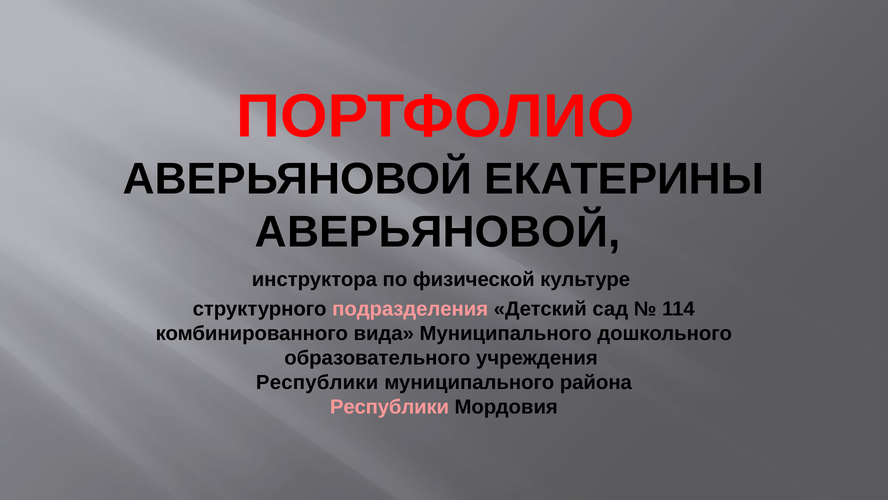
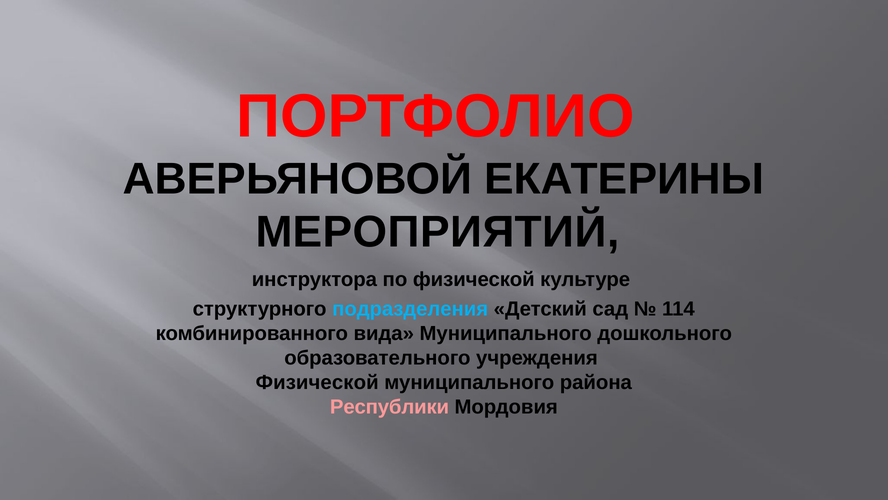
АВЕРЬЯНОВОЙ: АВЕРЬЯНОВОЙ -> МЕРОПРИЯТИЙ (437, 232)
подразделения colour: pink -> light blue (410, 309)
Республики: Республики -> Физической (317, 382)
